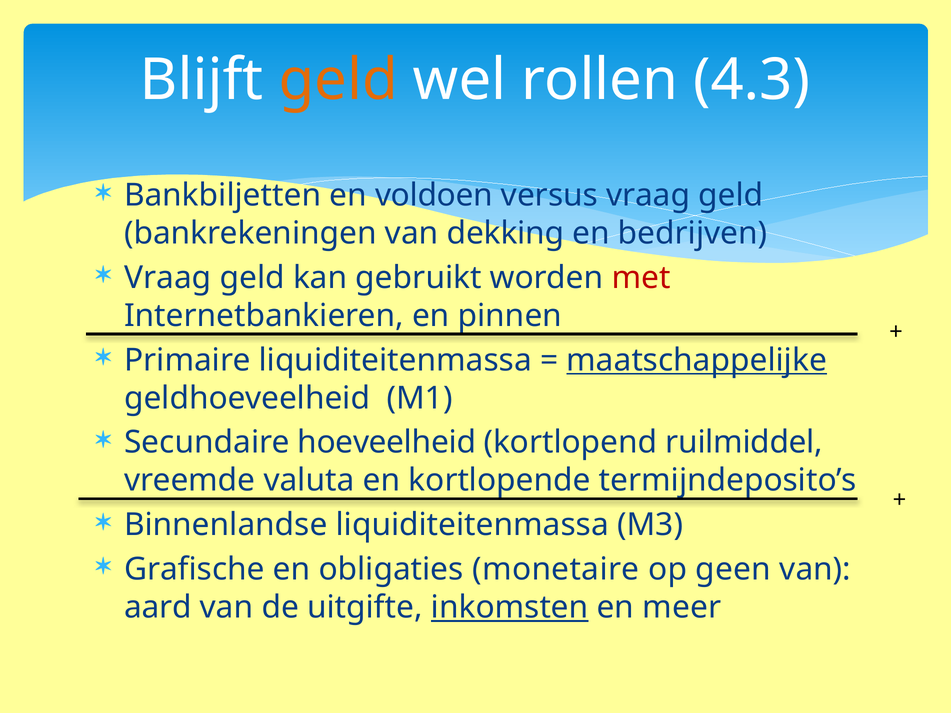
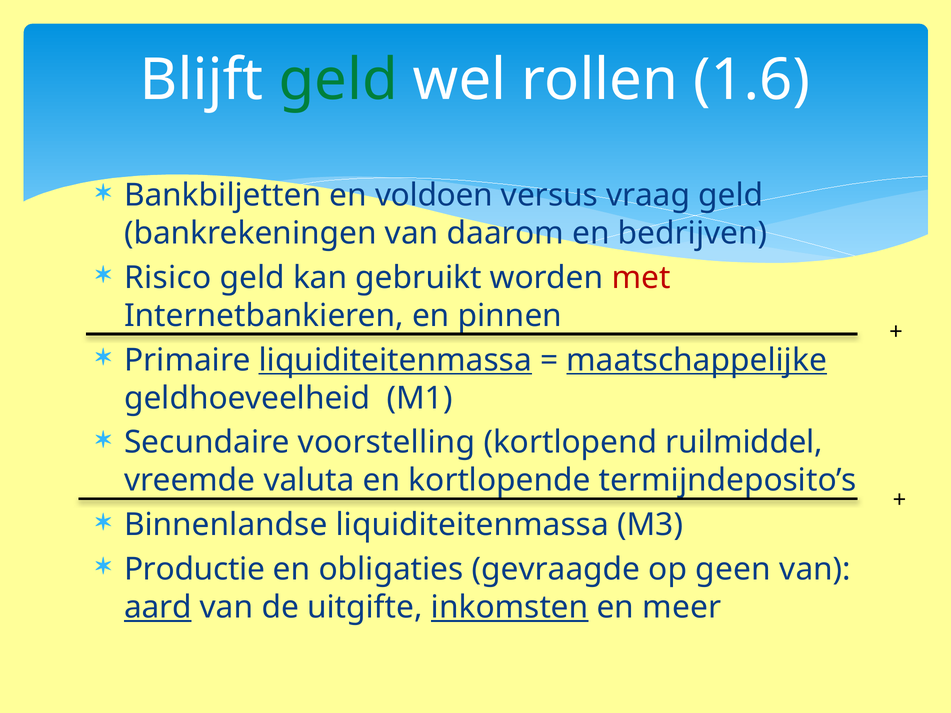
geld colour: orange -> green (338, 80)
4.3: 4.3 -> 1.6 (752, 80)
dekking: dekking -> daarom (505, 233)
Vraag: Vraag -> Risico (168, 278)
liquiditeitenmassa underline: none -> present (395, 360)
hoeveelheid: hoeveelheid -> voorstelling (386, 443)
Grafische: Grafische -> Productie (195, 569)
monetaire: monetaire -> gevraagde (556, 569)
aard underline: none -> present (158, 607)
